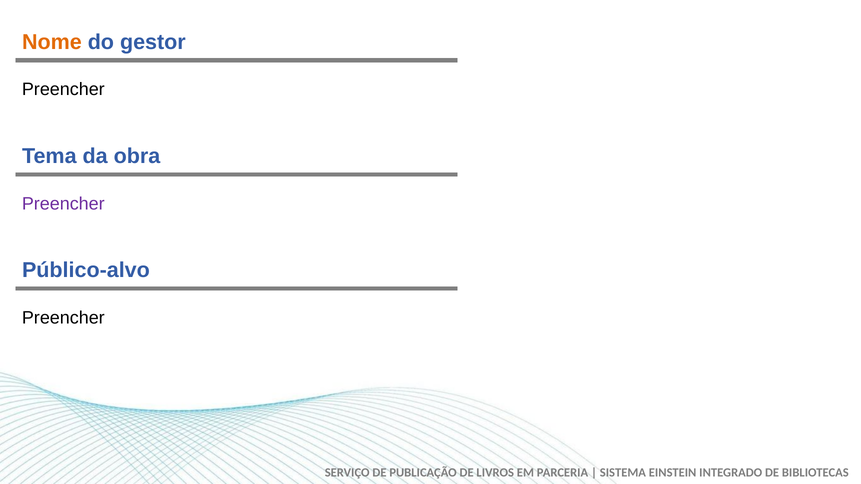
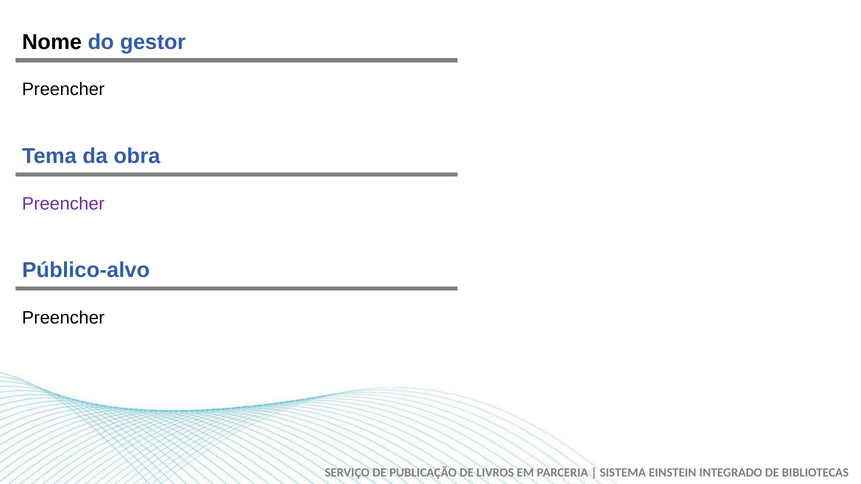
Nome colour: orange -> black (52, 42)
